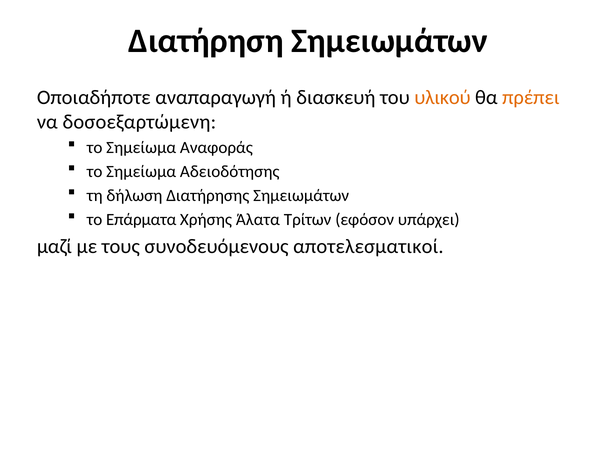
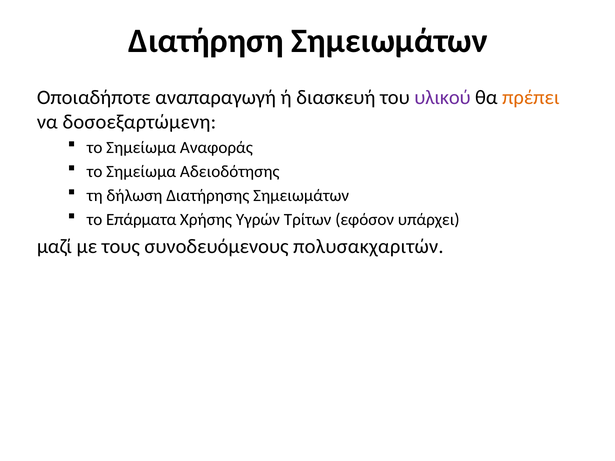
υλικού colour: orange -> purple (442, 97)
Άλατα: Άλατα -> Υγρών (258, 219)
αποτελεσματικοί: αποτελεσματικοί -> πολυσακχαριτών (368, 246)
